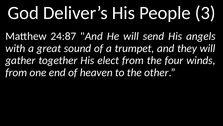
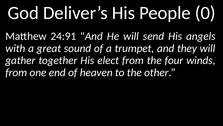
3: 3 -> 0 (205, 13)
24:87: 24:87 -> 24:91 (63, 36)
